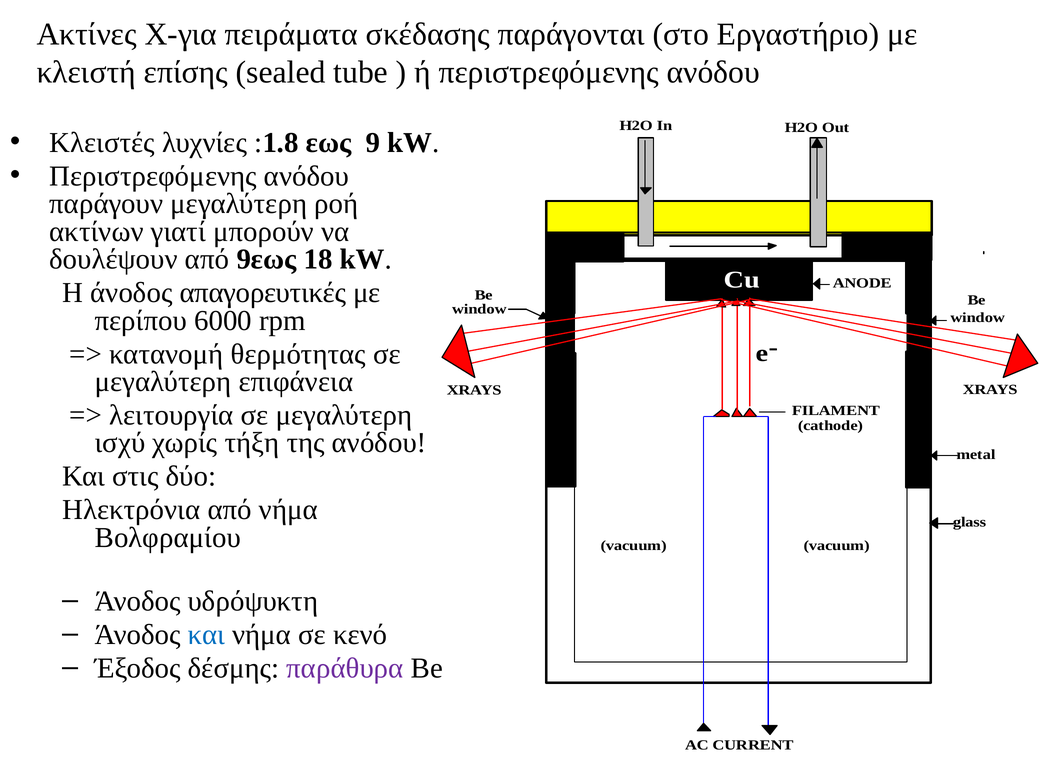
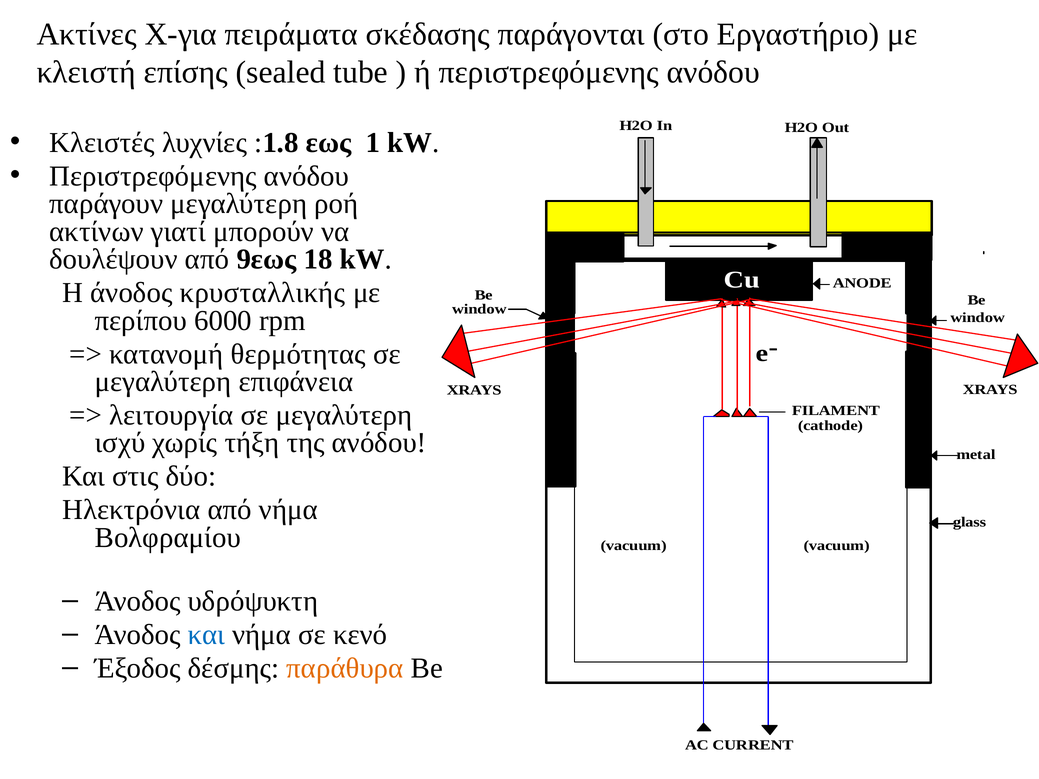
9: 9 -> 1 (373, 143)
απαγορευτικές: απαγορευτικές -> κρυσταλλικής (263, 293)
παράθυρα colour: purple -> orange (345, 668)
